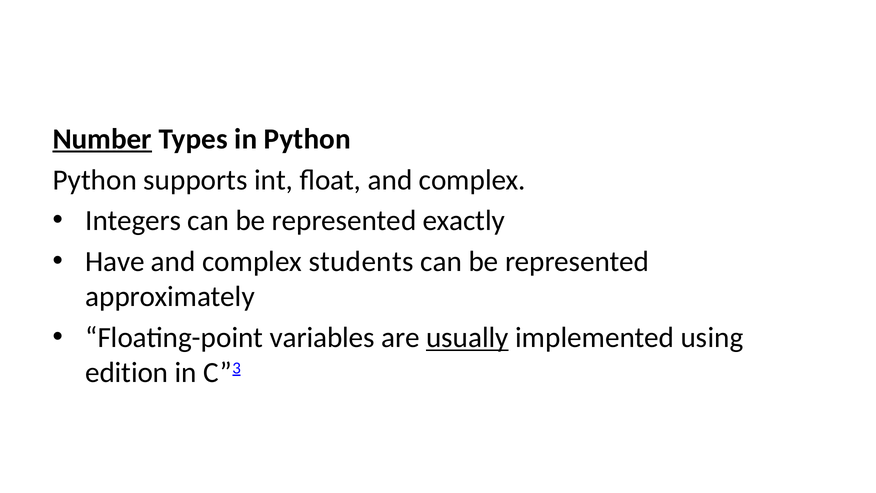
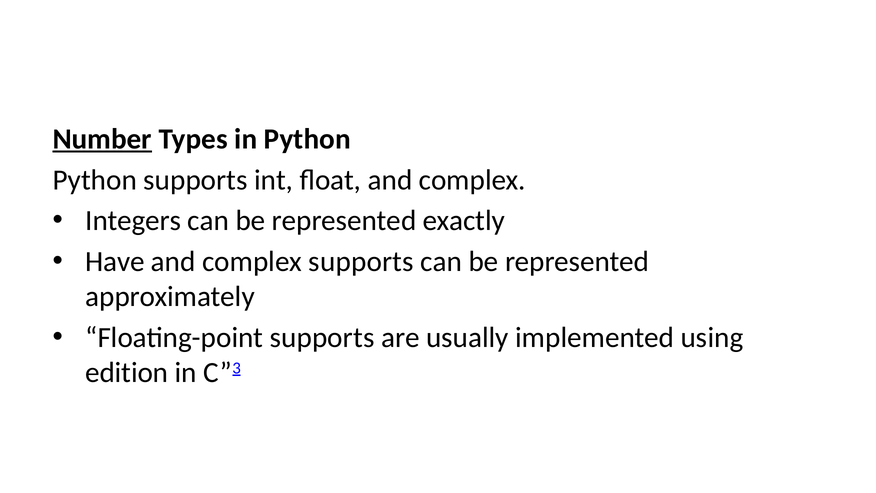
complex students: students -> supports (361, 262)
Floating-point variables: variables -> supports (322, 337)
usually underline: present -> none (467, 337)
